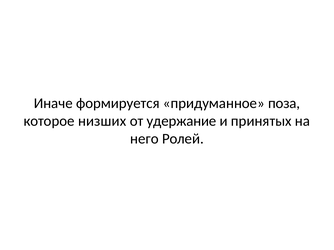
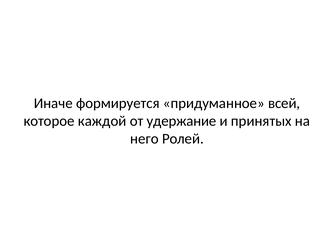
поза: поза -> всей (284, 103)
низших: низших -> каждой (102, 121)
